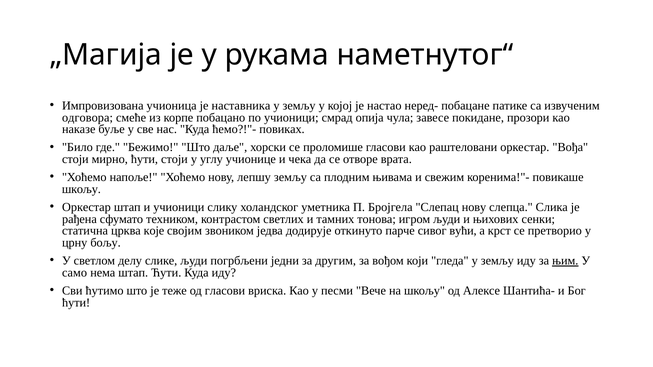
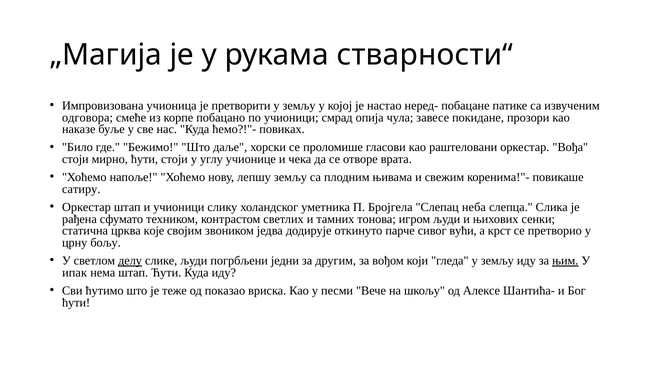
наметнутог“: наметнутог“ -> стварности“ (425, 55)
наставника: наставника -> претворити (241, 106)
шкољу: шкољу -> сатиру (81, 189)
Слепац нову: нову -> неба (474, 207)
делу underline: none -> present (130, 261)
само: само -> ипак (75, 273)
од гласови: гласови -> показао (225, 291)
